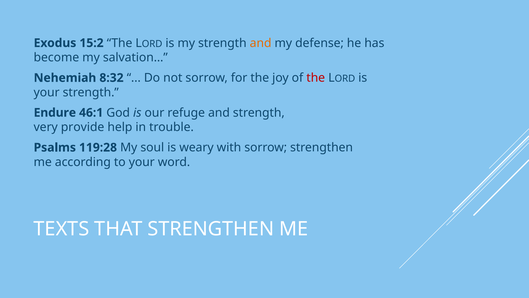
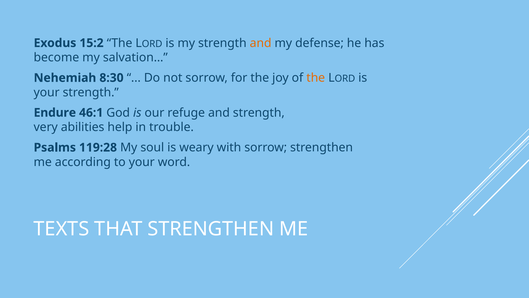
8:32: 8:32 -> 8:30 (111, 78)
the colour: red -> orange (316, 78)
provide: provide -> abilities (83, 127)
